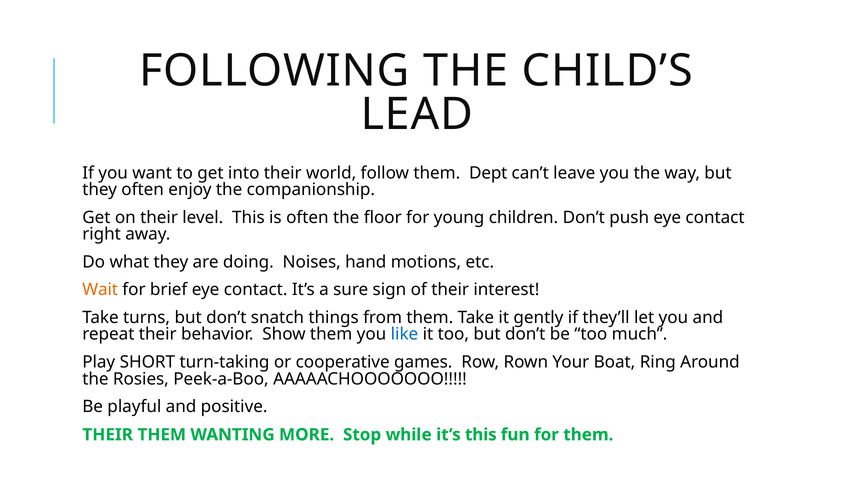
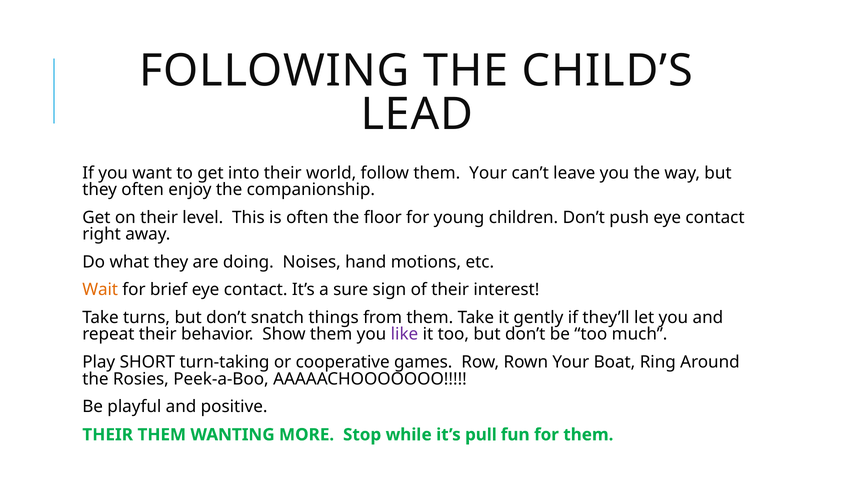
them Dept: Dept -> Your (488, 173)
like colour: blue -> purple (404, 334)
it’s this: this -> pull (481, 435)
